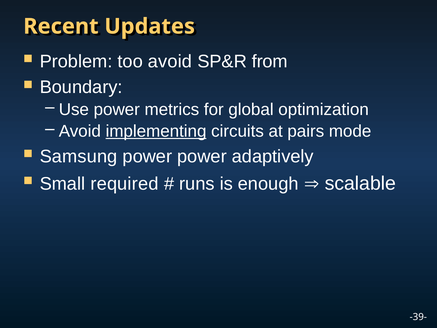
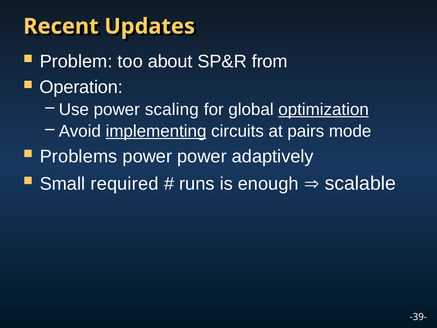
too avoid: avoid -> about (170, 61)
Boundary: Boundary -> Operation (81, 87)
metrics: metrics -> scaling (172, 109)
optimization underline: none -> present (324, 109)
Samsung: Samsung -> Problems (79, 156)
